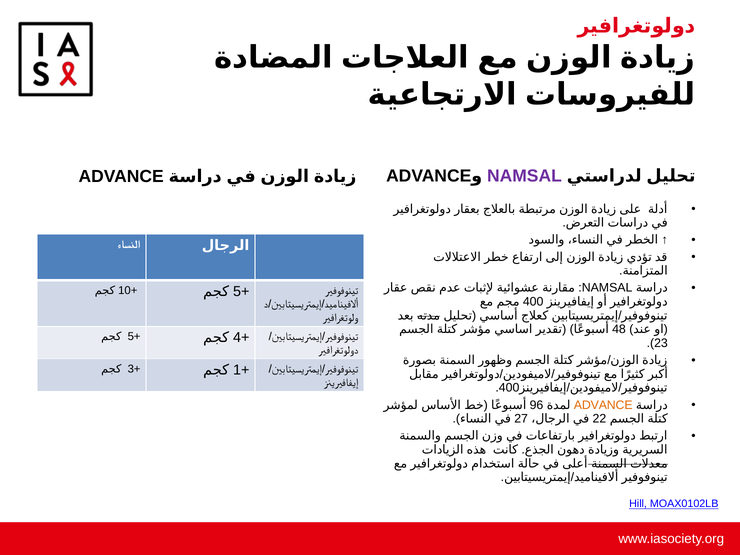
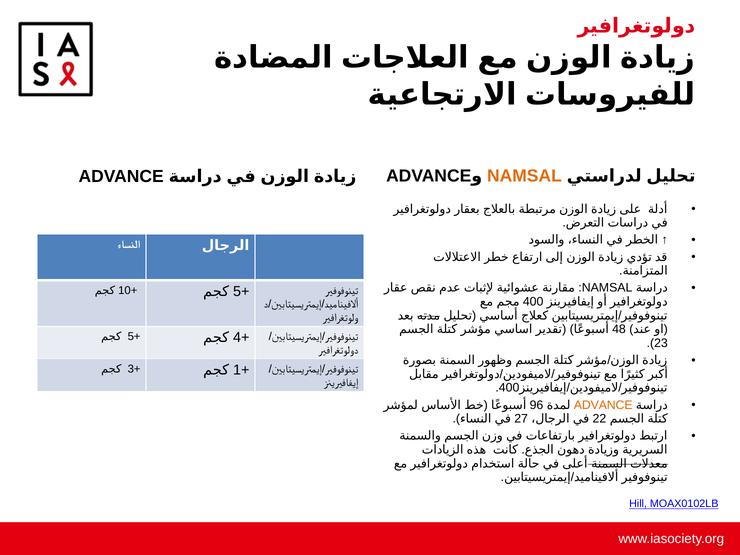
NAMSAL colour: purple -> orange (524, 176)
